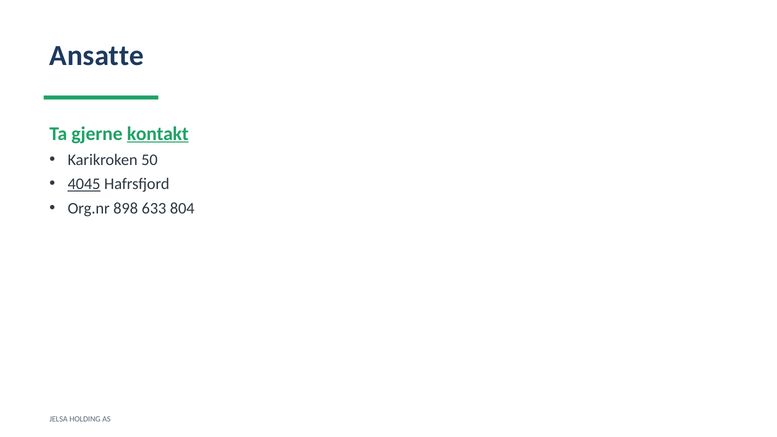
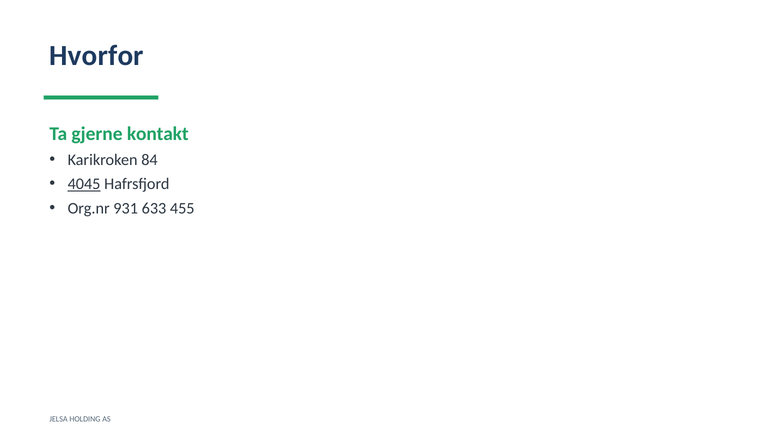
Ansatte: Ansatte -> Hvorfor (97, 55)
kontakt underline: present -> none (158, 134)
50: 50 -> 84 (149, 160)
898: 898 -> 931 (126, 208)
804: 804 -> 455 (182, 208)
